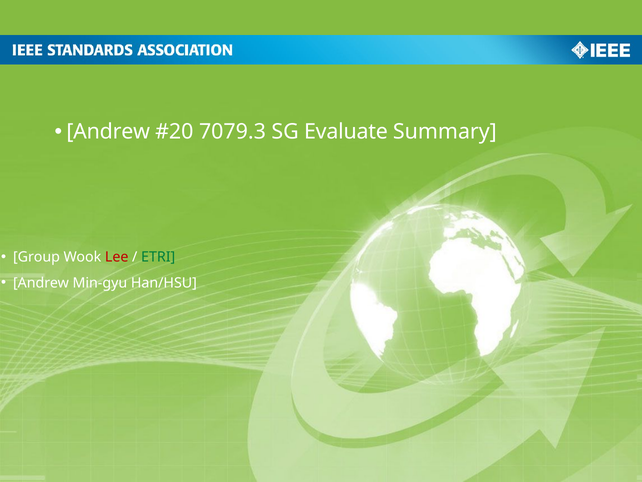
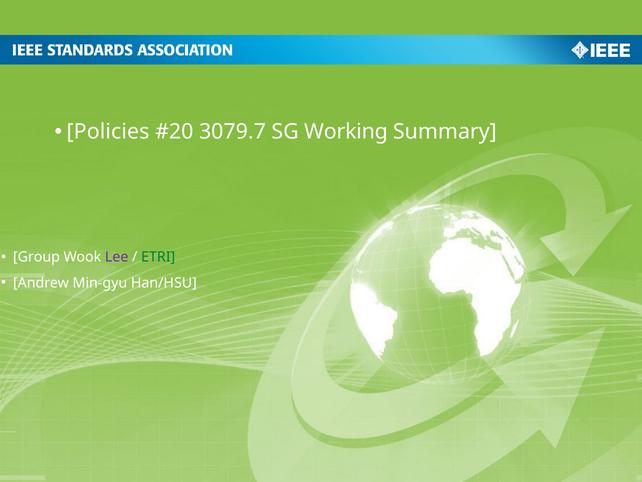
Andrew: Andrew -> Policies (108, 132)
7079.3: 7079.3 -> 3079.7 (232, 132)
Evaluate: Evaluate -> Working (346, 132)
Lee colour: red -> purple (117, 257)
